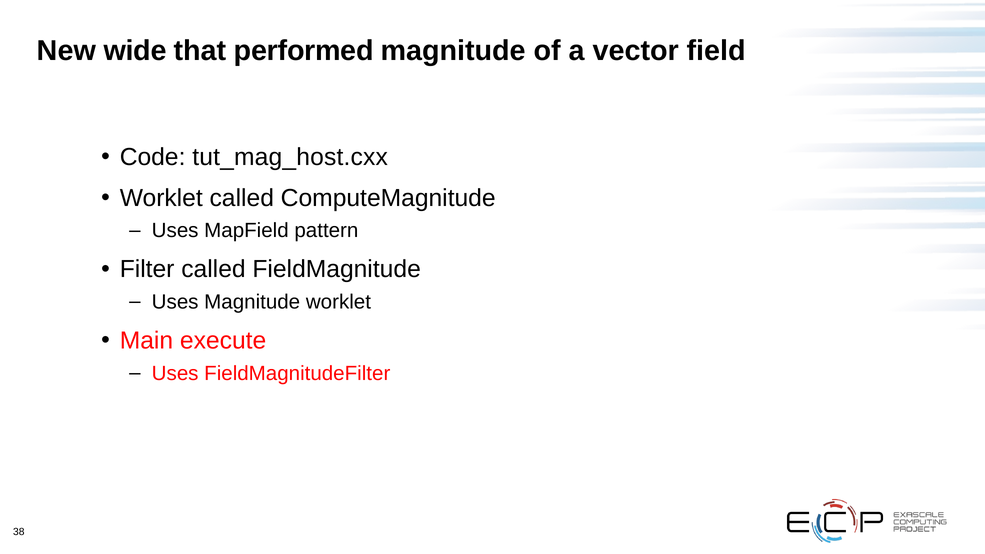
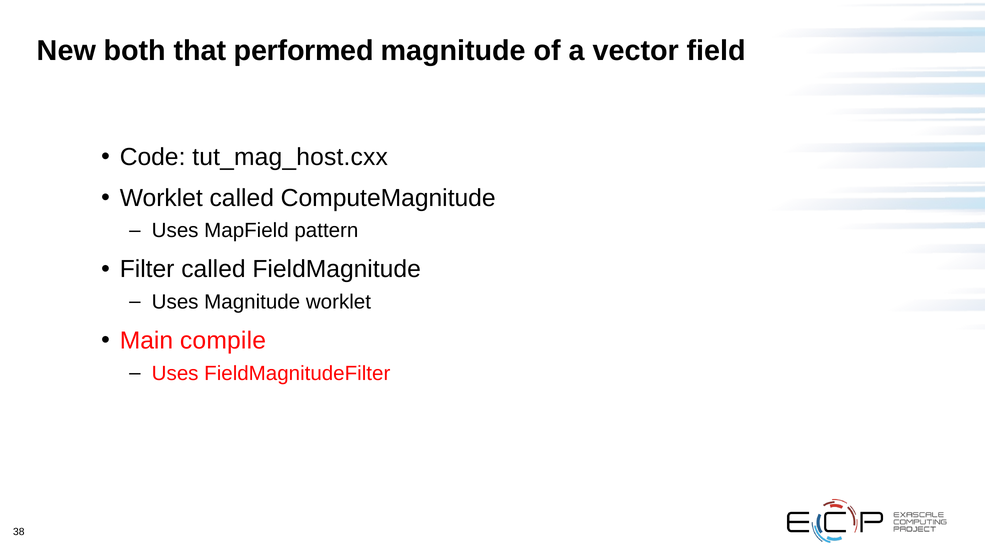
wide: wide -> both (135, 51)
execute: execute -> compile (223, 341)
